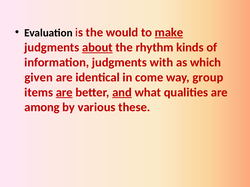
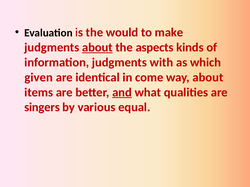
make underline: present -> none (169, 33)
rhythm: rhythm -> aspects (155, 48)
way group: group -> about (208, 78)
are underline: present -> none (64, 93)
among: among -> singers (42, 108)
these: these -> equal (134, 108)
